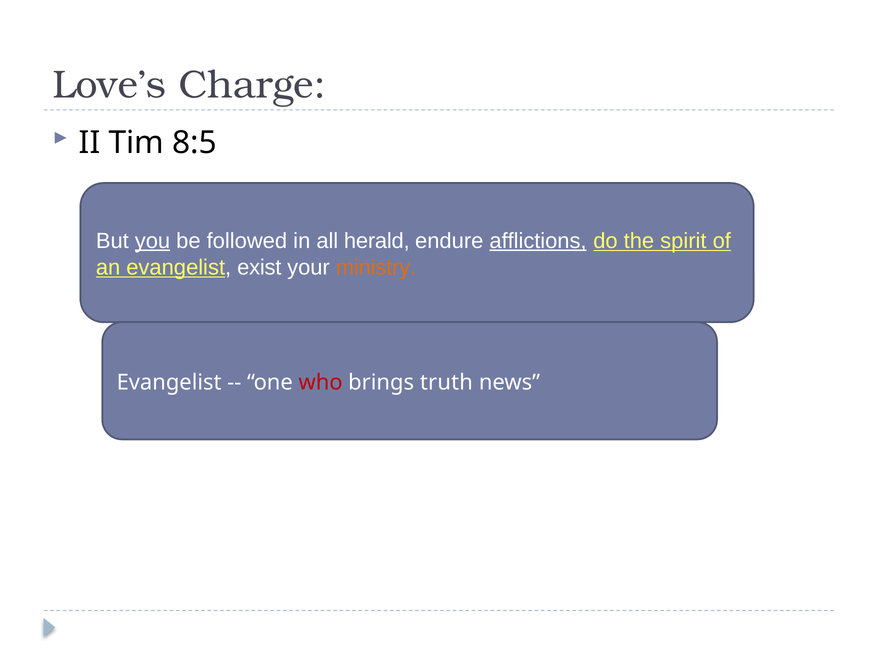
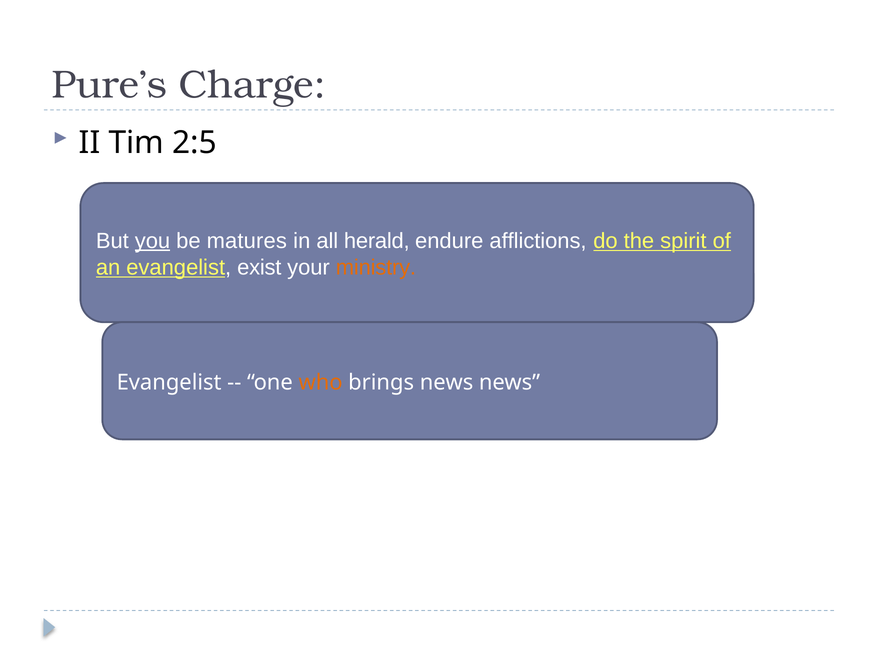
Love’s: Love’s -> Pure’s (110, 85)
8:5: 8:5 -> 2:5 (195, 143)
followed: followed -> matures (247, 241)
afflictions underline: present -> none (538, 241)
who colour: red -> orange (321, 382)
brings truth: truth -> news (447, 382)
